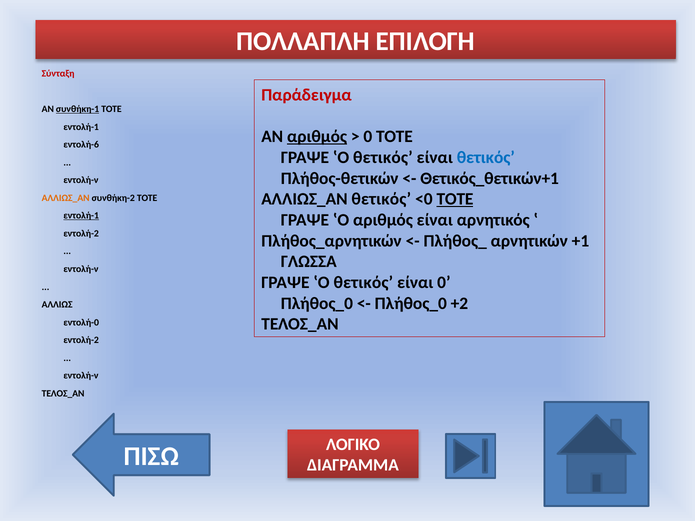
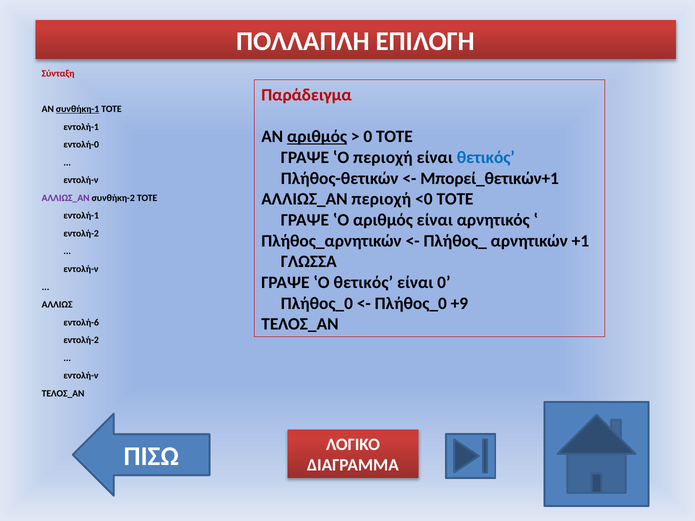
εντολή-6: εντολή-6 -> εντολή-0 (81, 145)
ʽΟ θετικόςʼ: θετικόςʼ -> περιοχή (383, 158)
Θετικός_θετικών+1: Θετικός_θετικών+1 -> Μπορεί_θετικών+1 (490, 178)
ΑΛΛΙΩΣ_ΑΝ θετικόςʼ: θετικόςʼ -> περιοχή (381, 199)
ΤΟΤΕ underline: present -> none (455, 199)
ΑΛΛΙΩΣ_ΑΝ colour: orange -> purple (66, 198)
εντολή-1 underline: present -> none (81, 216)
+2: +2 -> +9 (459, 304)
εντολή-0: εντολή-0 -> εντολή-6 (81, 323)
